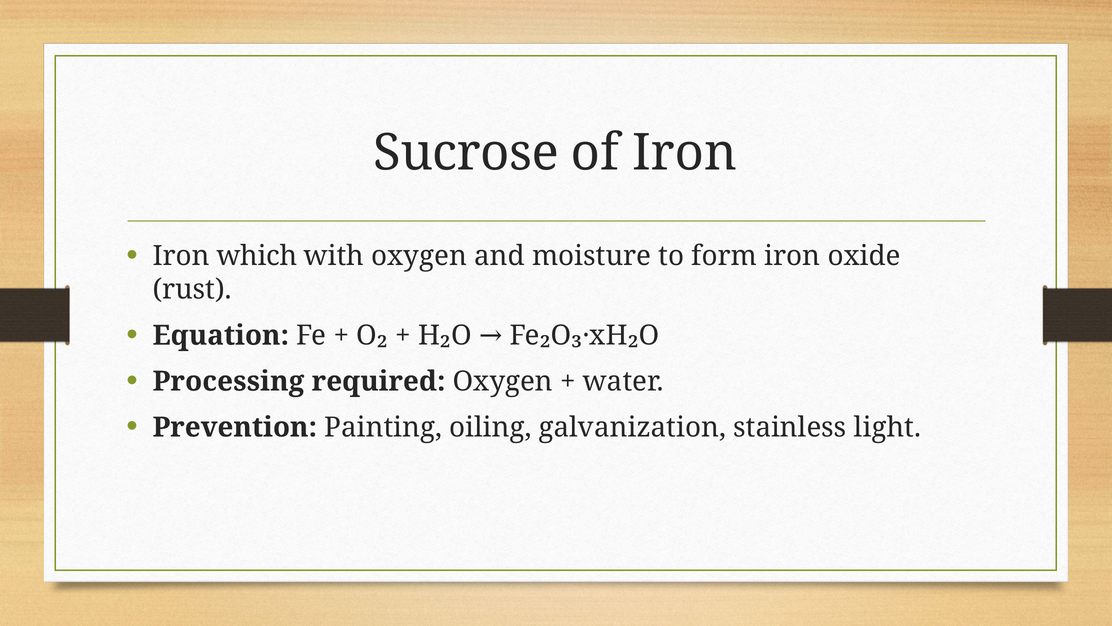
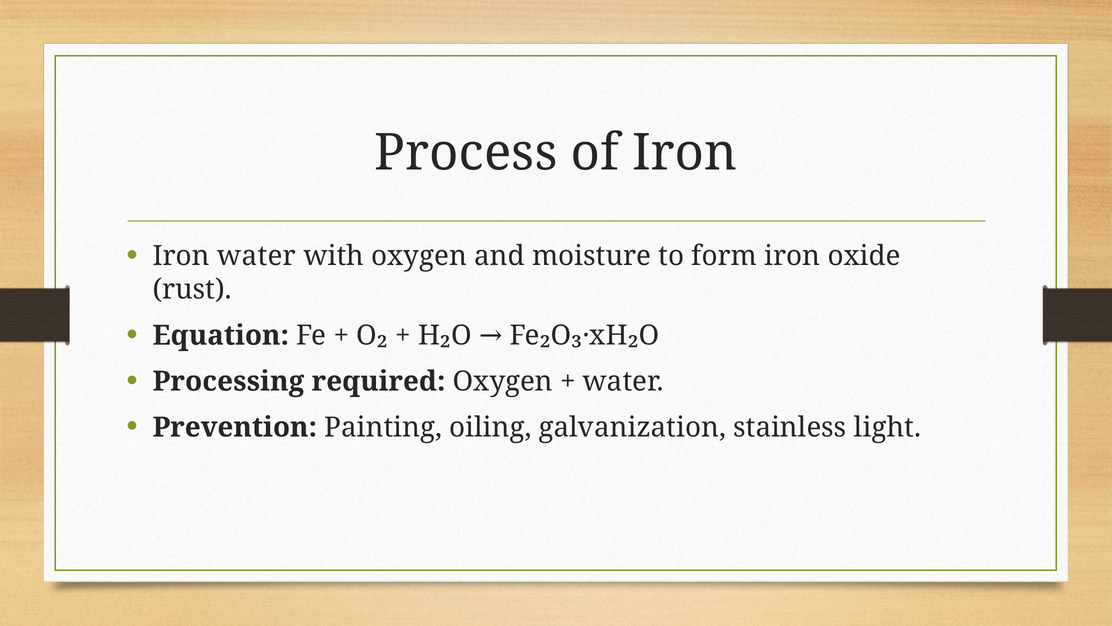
Sucrose: Sucrose -> Process (466, 153)
Iron which: which -> water (257, 256)
